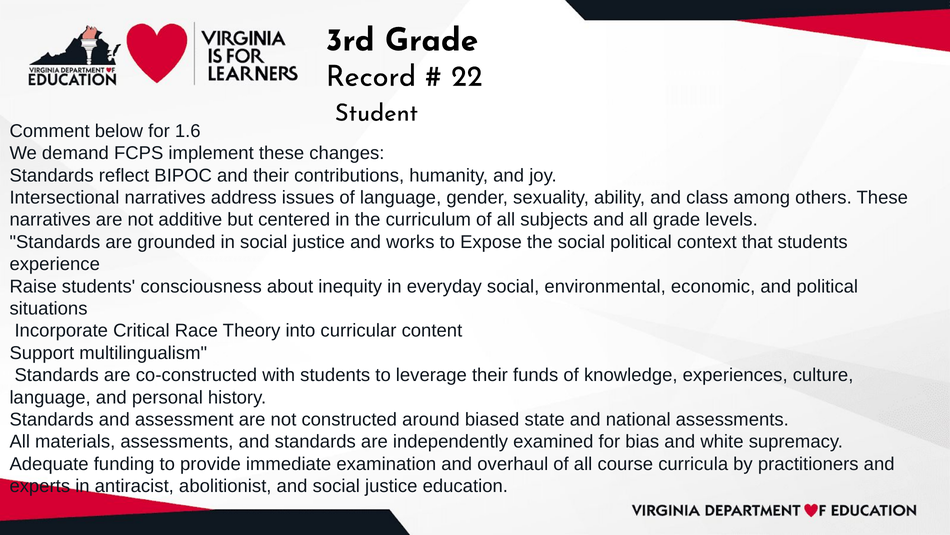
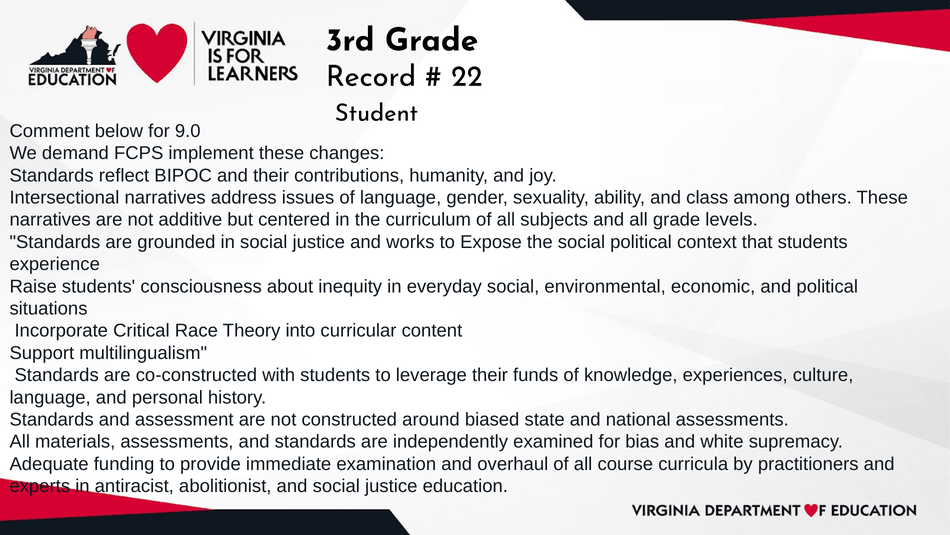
1.6: 1.6 -> 9.0 (188, 131)
